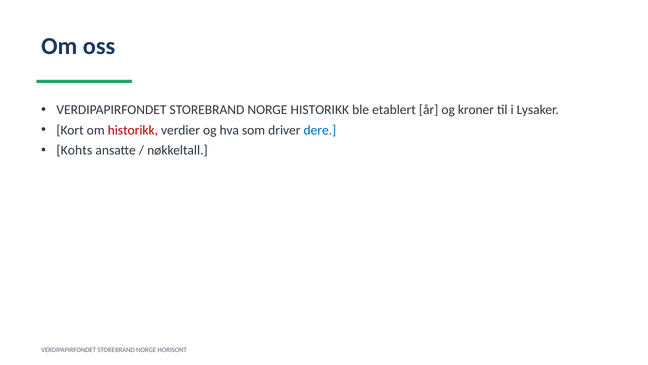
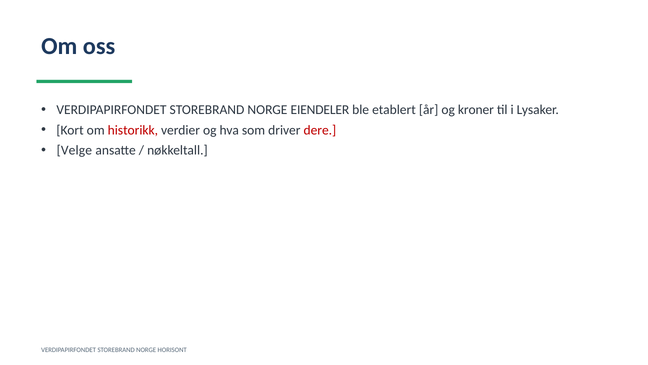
NORGE HISTORIKK: HISTORIKK -> EIENDELER (320, 110)
dere colour: blue -> red (320, 130)
Kohts: Kohts -> Velge (74, 150)
